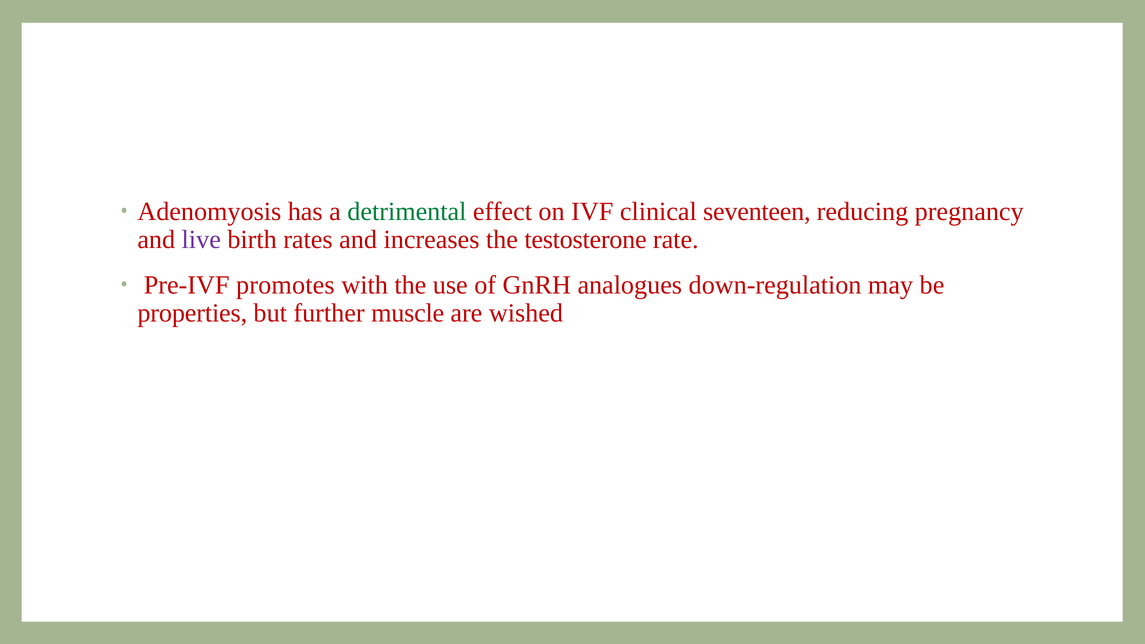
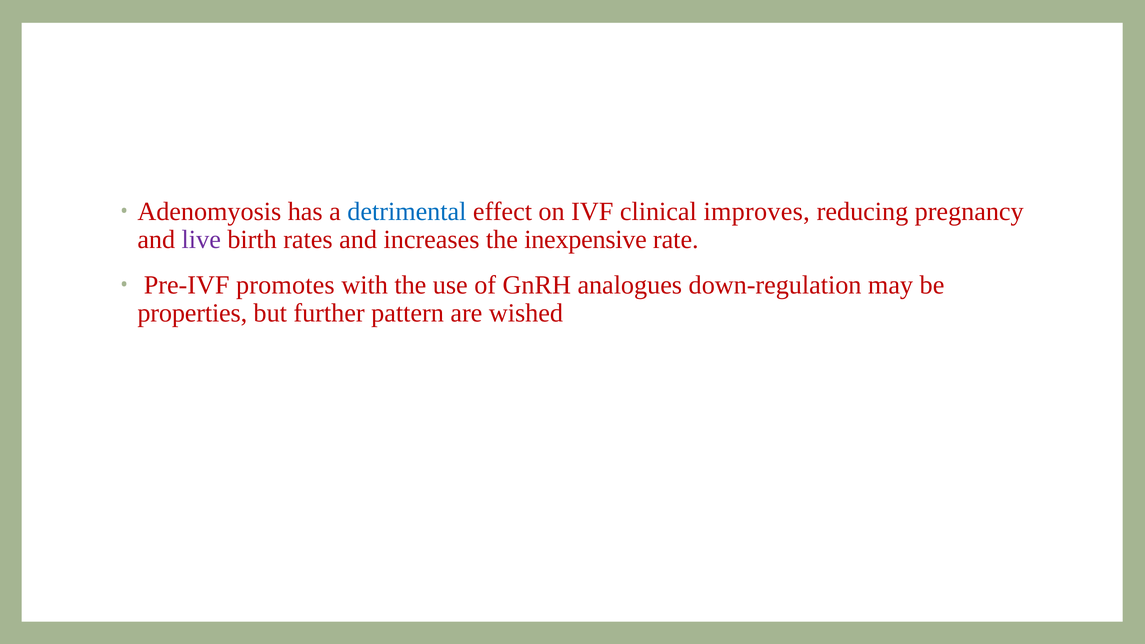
detrimental colour: green -> blue (407, 212)
seventeen: seventeen -> improves (757, 212)
testosterone: testosterone -> inexpensive (586, 240)
muscle: muscle -> pattern (408, 313)
